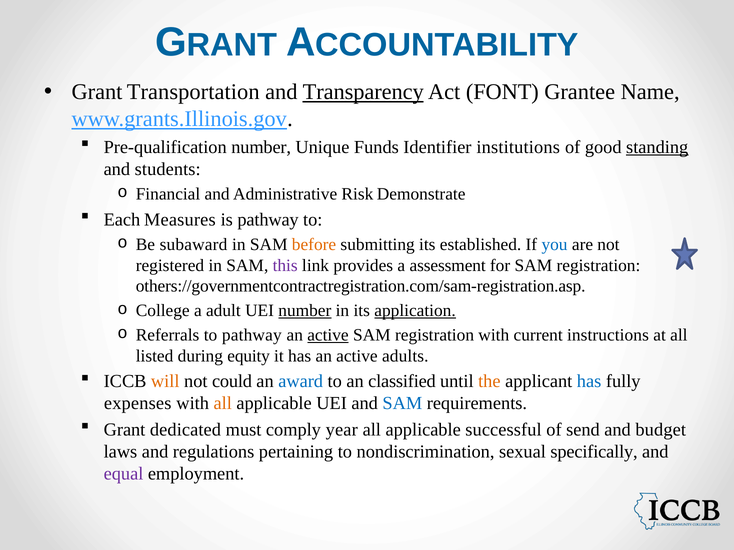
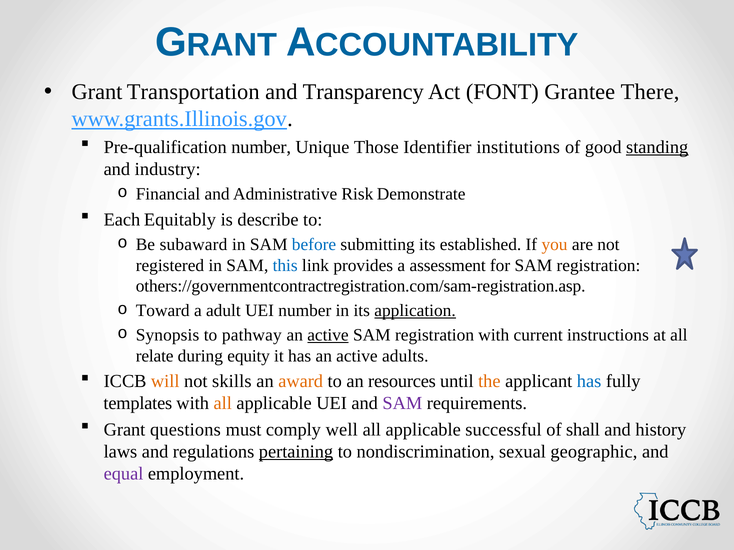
Transparency underline: present -> none (363, 92)
Name: Name -> There (650, 92)
Funds: Funds -> Those (376, 147)
students: students -> industry (168, 169)
Measures: Measures -> Equitably (180, 220)
is pathway: pathway -> describe (268, 220)
before colour: orange -> blue (314, 245)
you colour: blue -> orange (555, 245)
this colour: purple -> blue (285, 266)
College: College -> Toward (163, 311)
number underline: present -> none (305, 311)
Referrals: Referrals -> Synopsis (168, 335)
listed: listed -> relate (155, 356)
could: could -> skills (232, 382)
award colour: blue -> orange (301, 382)
classified: classified -> resources (402, 382)
expenses: expenses -> templates (138, 404)
SAM colour: blue -> purple (402, 404)
dedicated: dedicated -> questions (185, 430)
year: year -> well (342, 430)
send: send -> shall (583, 430)
budget: budget -> history (661, 430)
pertaining underline: none -> present (296, 452)
specifically: specifically -> geographic (594, 452)
